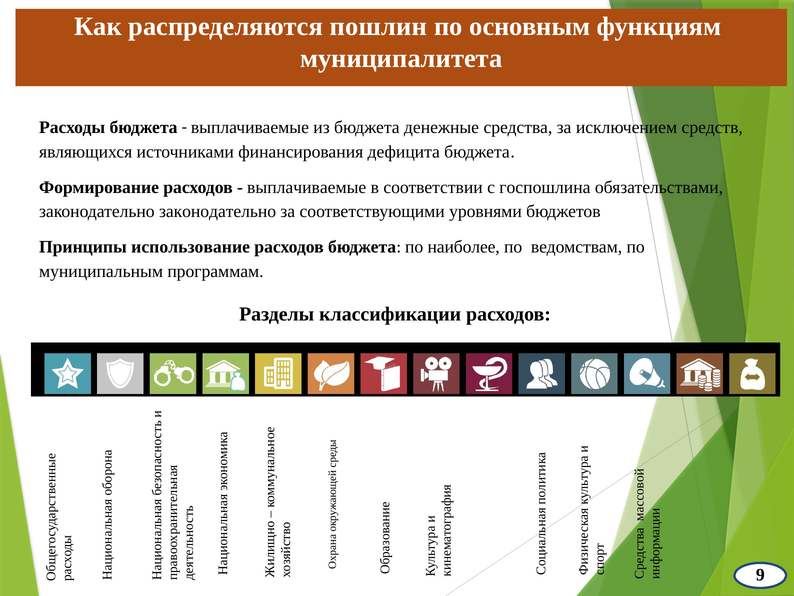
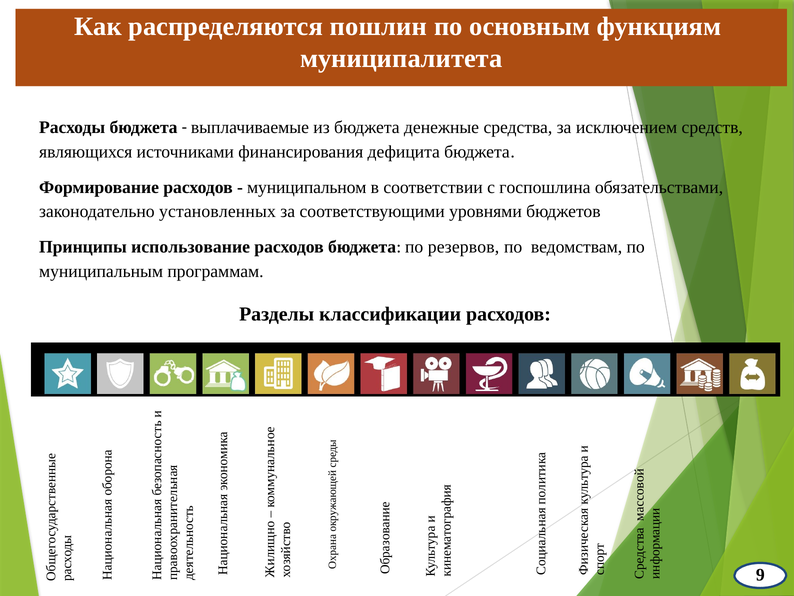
выплачиваемые: выплачиваемые -> муниципальном (307, 187)
законодательно законодательно: законодательно -> установленных (217, 211)
наиболее: наиболее -> резервов (464, 247)
